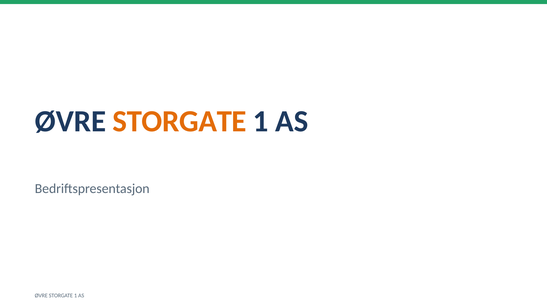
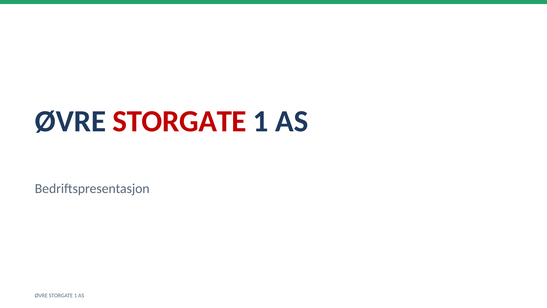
STORGATE colour: orange -> red (180, 121)
